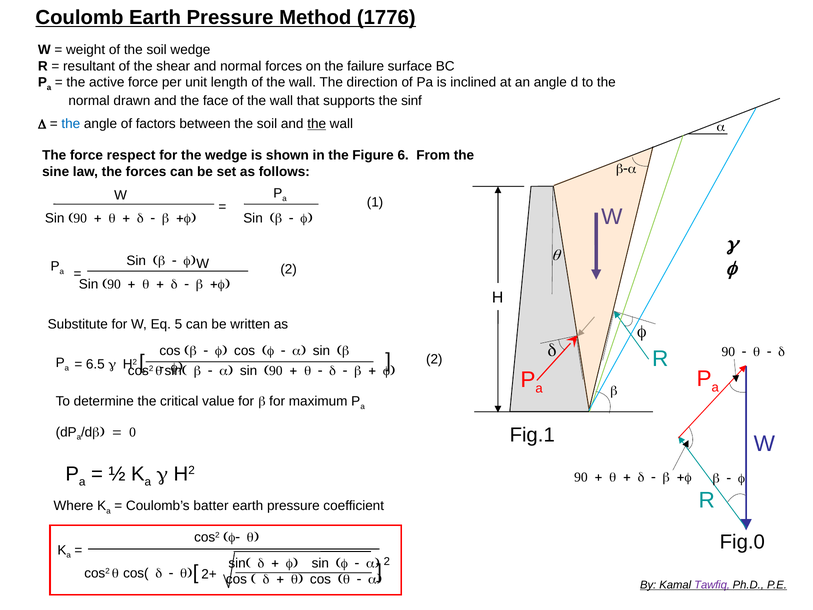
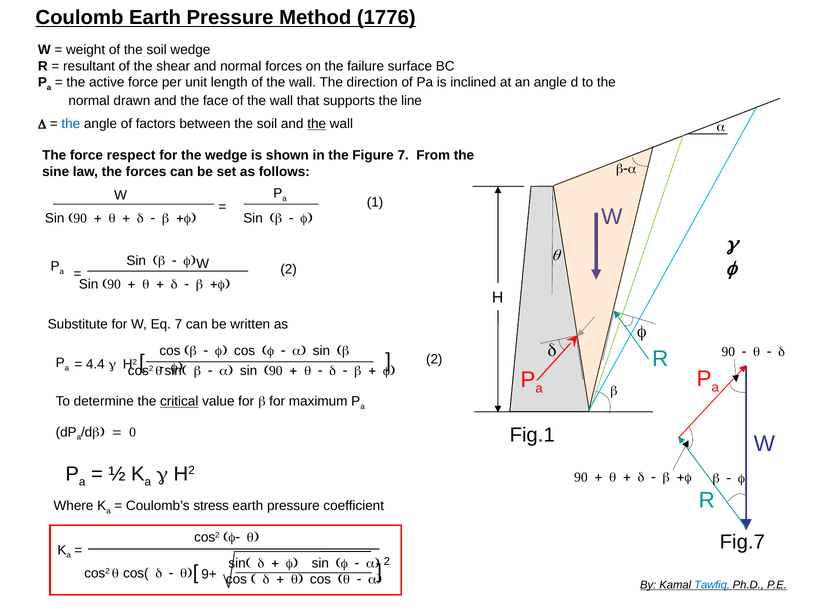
sinf: sinf -> line (412, 101)
Figure 6: 6 -> 7 (403, 155)
Eq 5: 5 -> 7 (178, 324)
6.5: 6.5 -> 4.4 (95, 364)
critical underline: none -> present (179, 401)
batter: batter -> stress (211, 506)
Fig.0: Fig.0 -> Fig.7 (742, 542)
2+: 2+ -> 9+ (209, 574)
Tawfiq colour: purple -> blue (712, 585)
